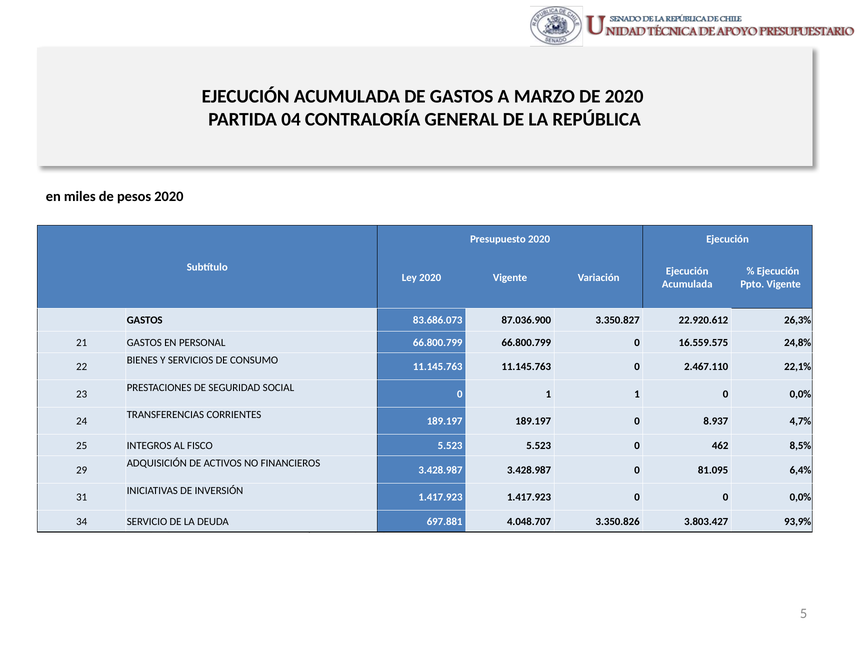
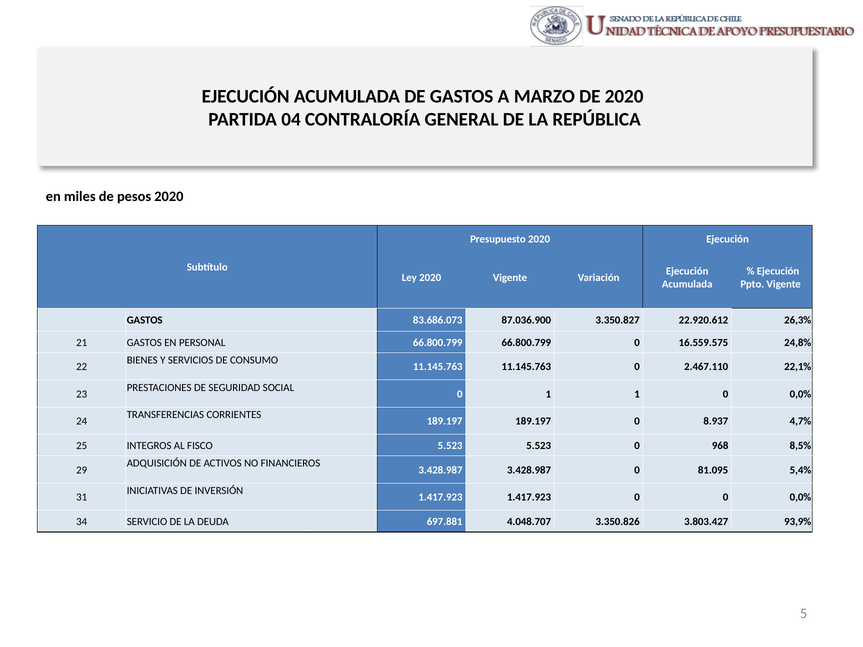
462: 462 -> 968 (720, 446)
6,4%: 6,4% -> 5,4% (800, 470)
